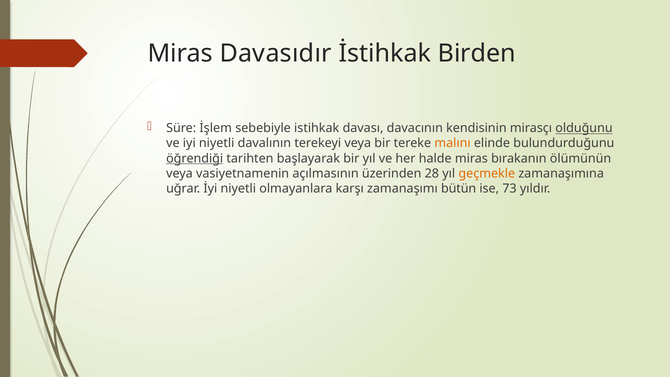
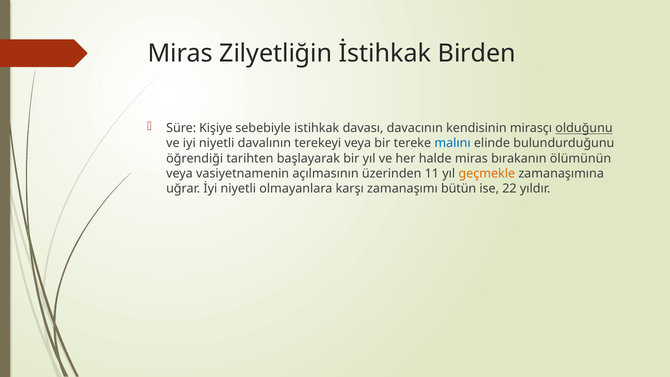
Davasıdır: Davasıdır -> Zilyetliğin (276, 54)
İşlem: İşlem -> Kişiye (216, 128)
malını colour: orange -> blue (453, 143)
öğrendiği underline: present -> none (195, 158)
28: 28 -> 11 (432, 173)
73: 73 -> 22 (509, 188)
